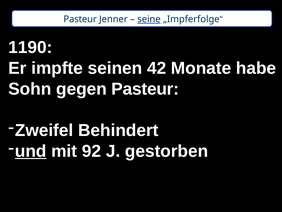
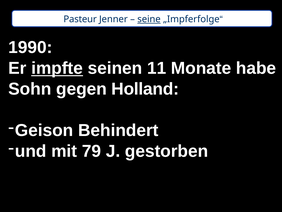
1190: 1190 -> 1990 (30, 47)
impfte underline: none -> present (57, 68)
42: 42 -> 11 (157, 68)
gegen Pasteur: Pasteur -> Holland (145, 89)
Zweifel: Zweifel -> Geison (44, 130)
und underline: present -> none (31, 151)
92: 92 -> 79 (91, 151)
